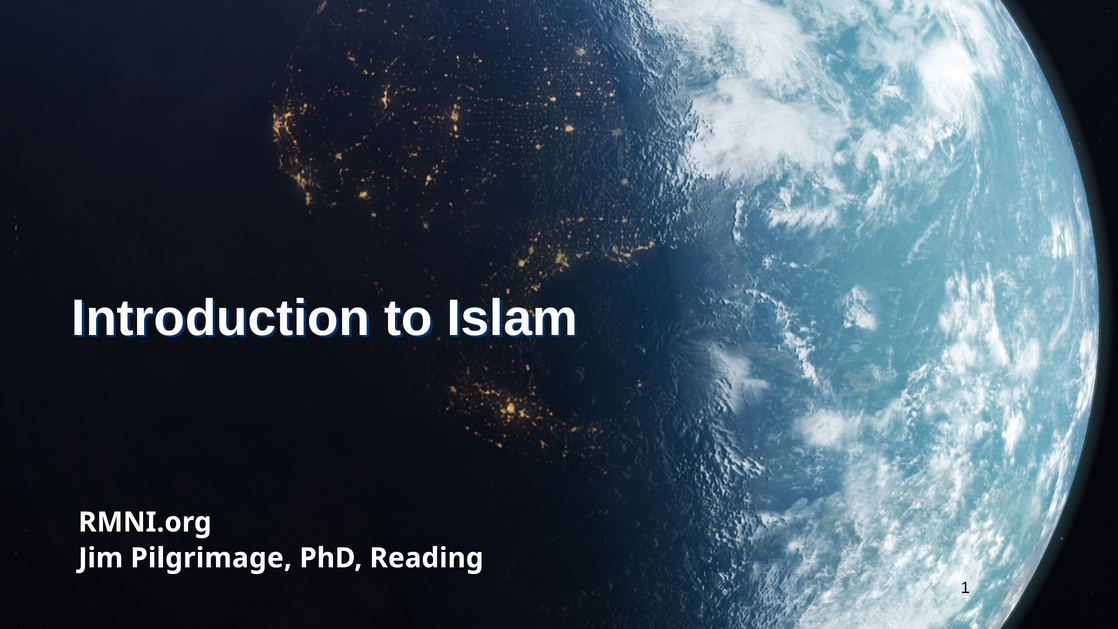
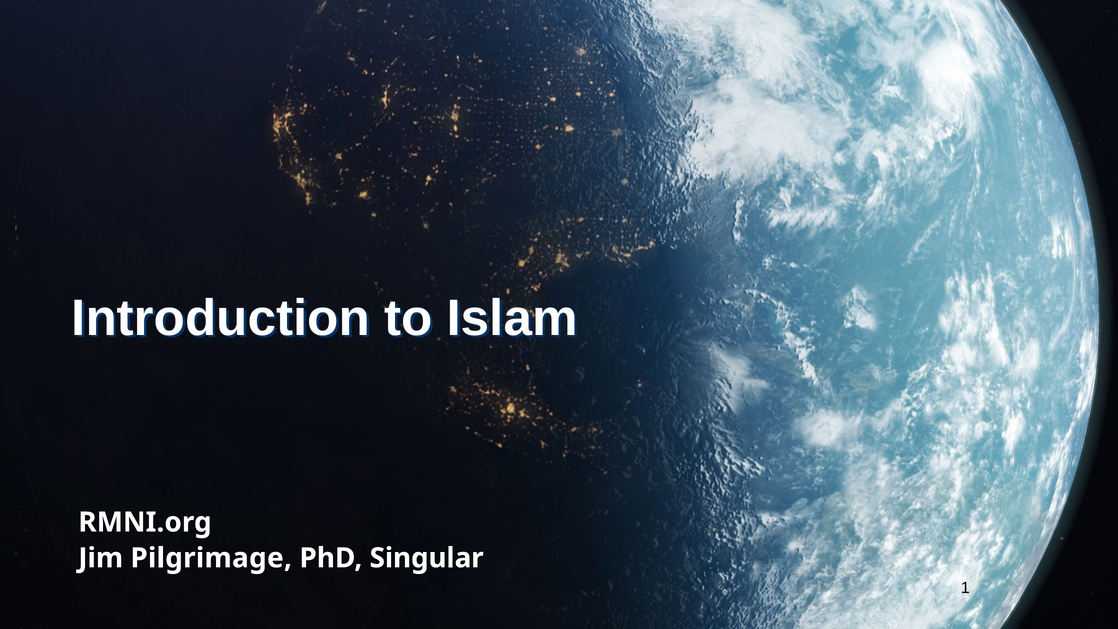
Reading: Reading -> Singular (427, 558)
